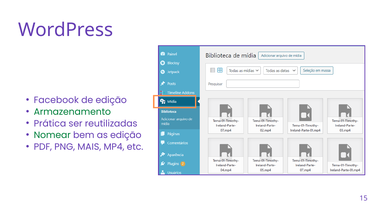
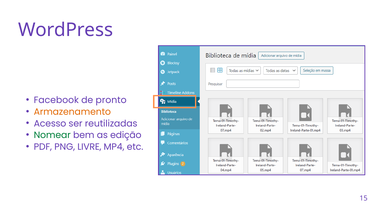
de edição: edição -> pronto (111, 100)
Armazenamento colour: green -> orange (72, 112)
Prática: Prática -> Acesso (50, 123)
MAIS: MAIS -> LIVRE (89, 146)
